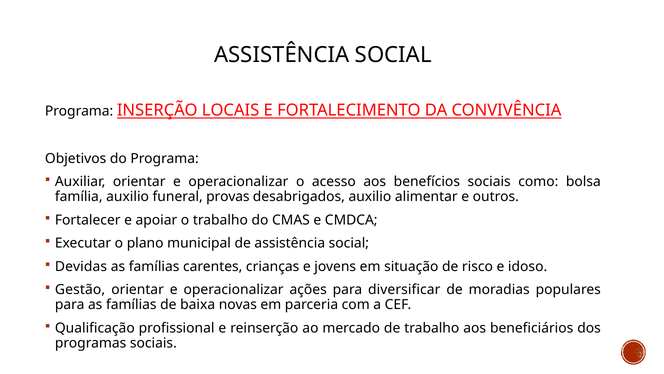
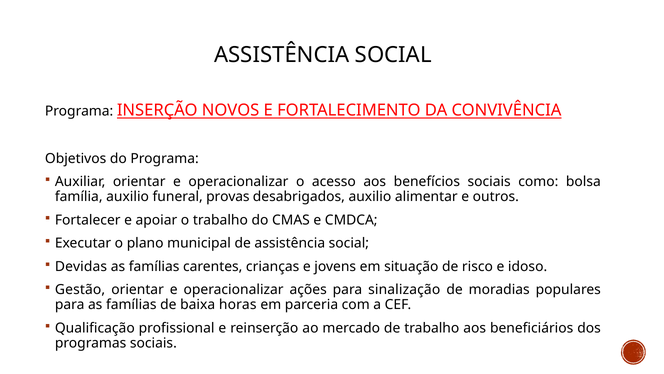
LOCAIS: LOCAIS -> NOVOS (231, 110)
diversificar: diversificar -> sinalização (404, 289)
novas: novas -> horas (238, 304)
